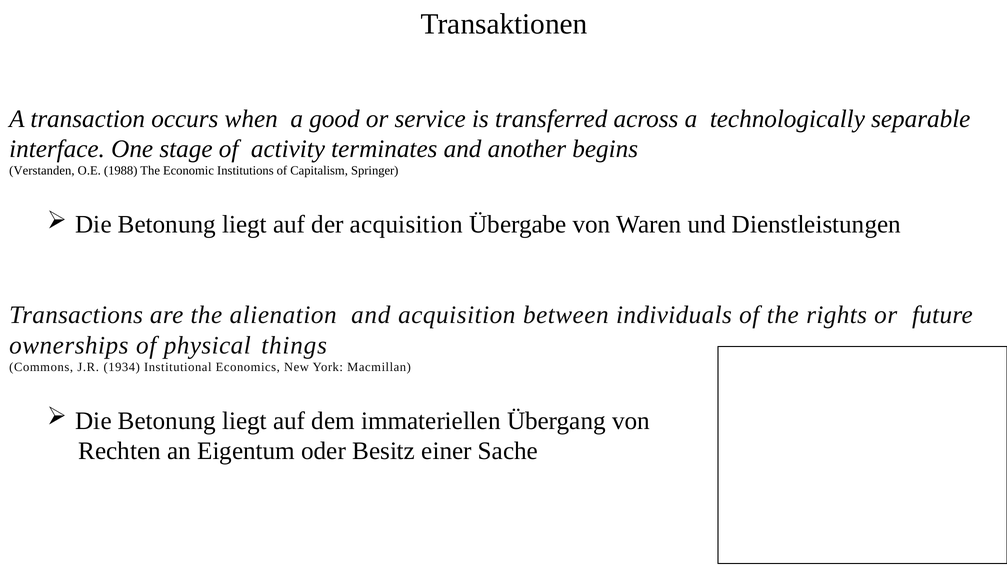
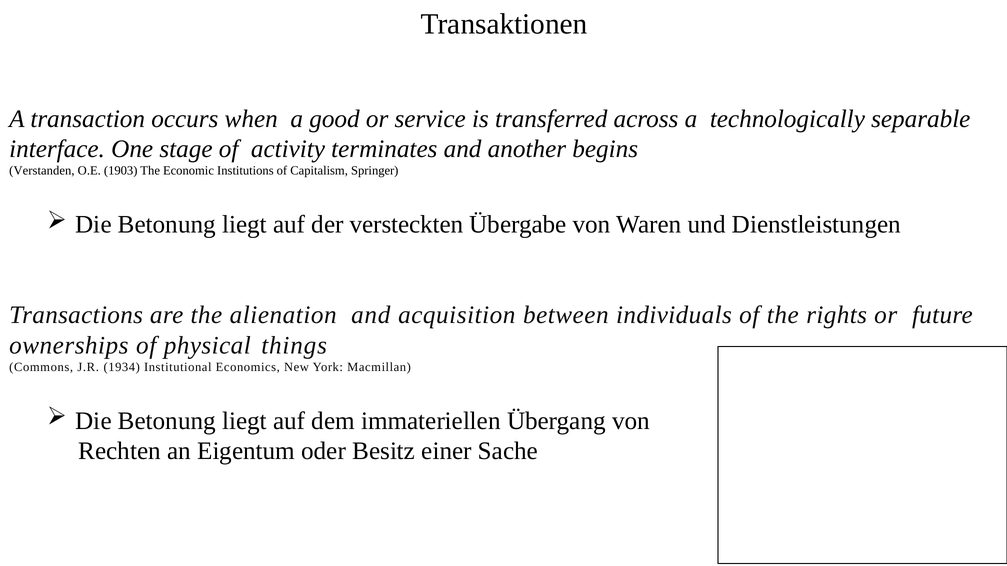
1988: 1988 -> 1903 (121, 171)
der acquisition: acquisition -> versteckten (406, 225)
